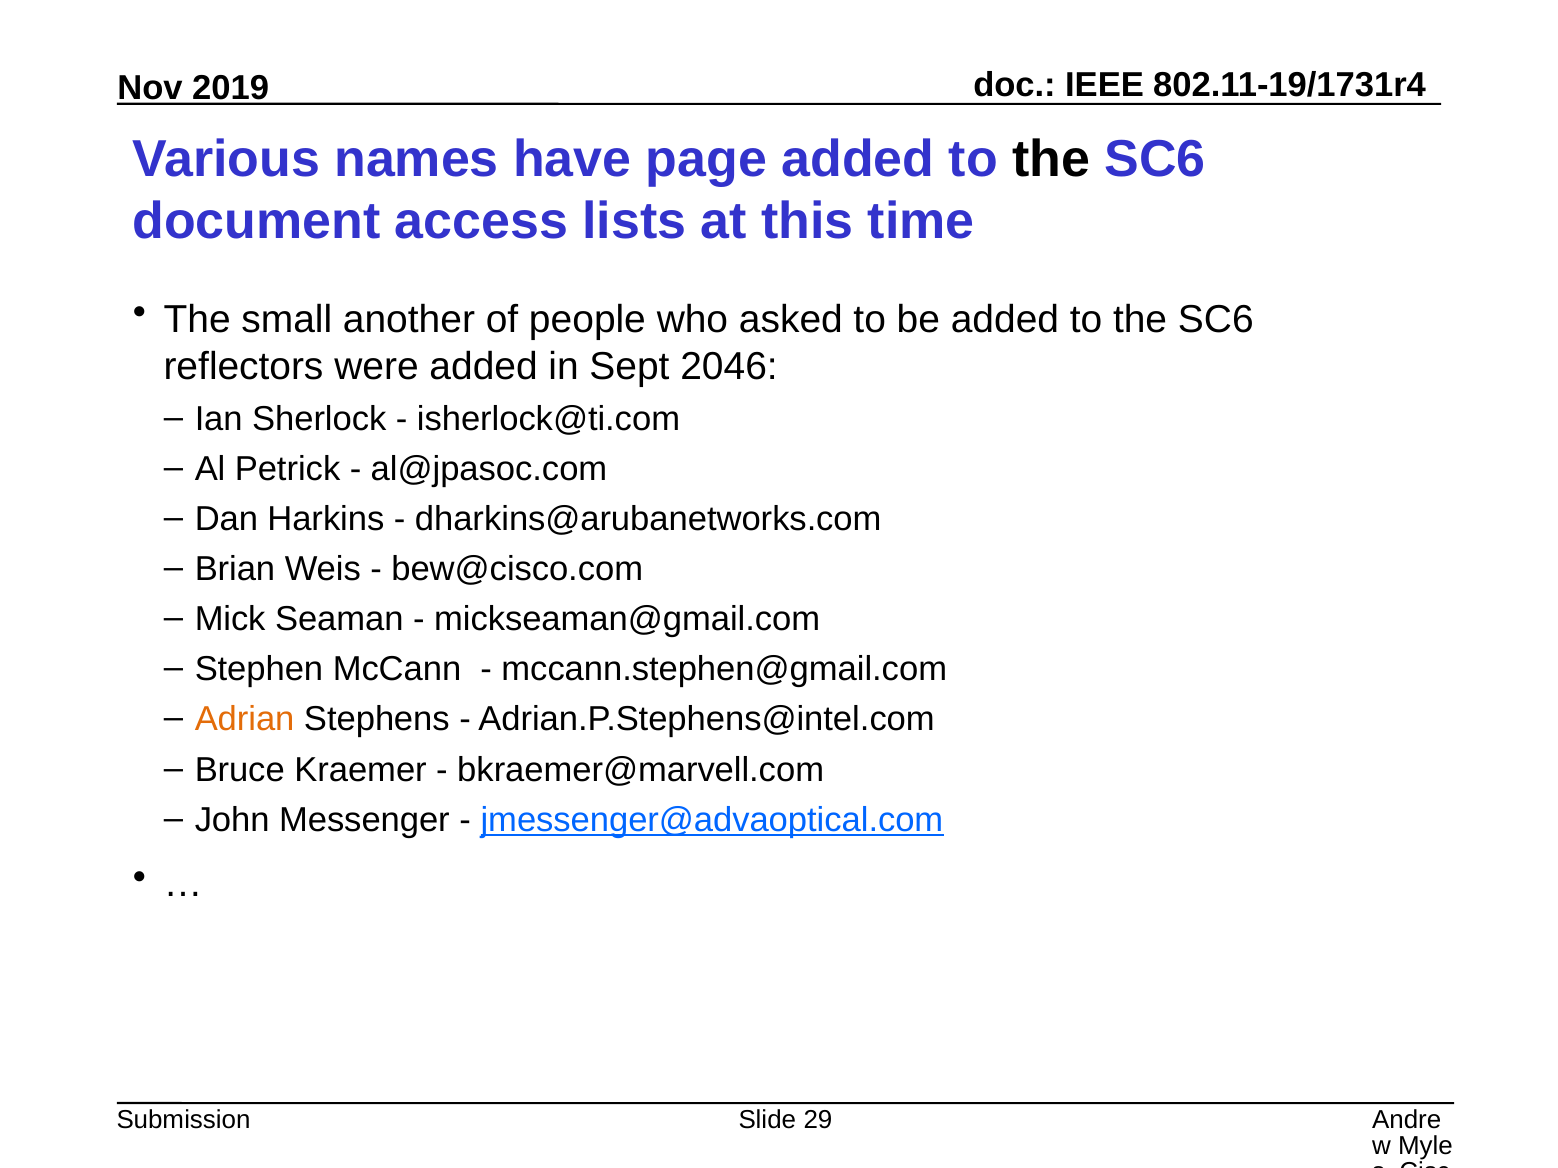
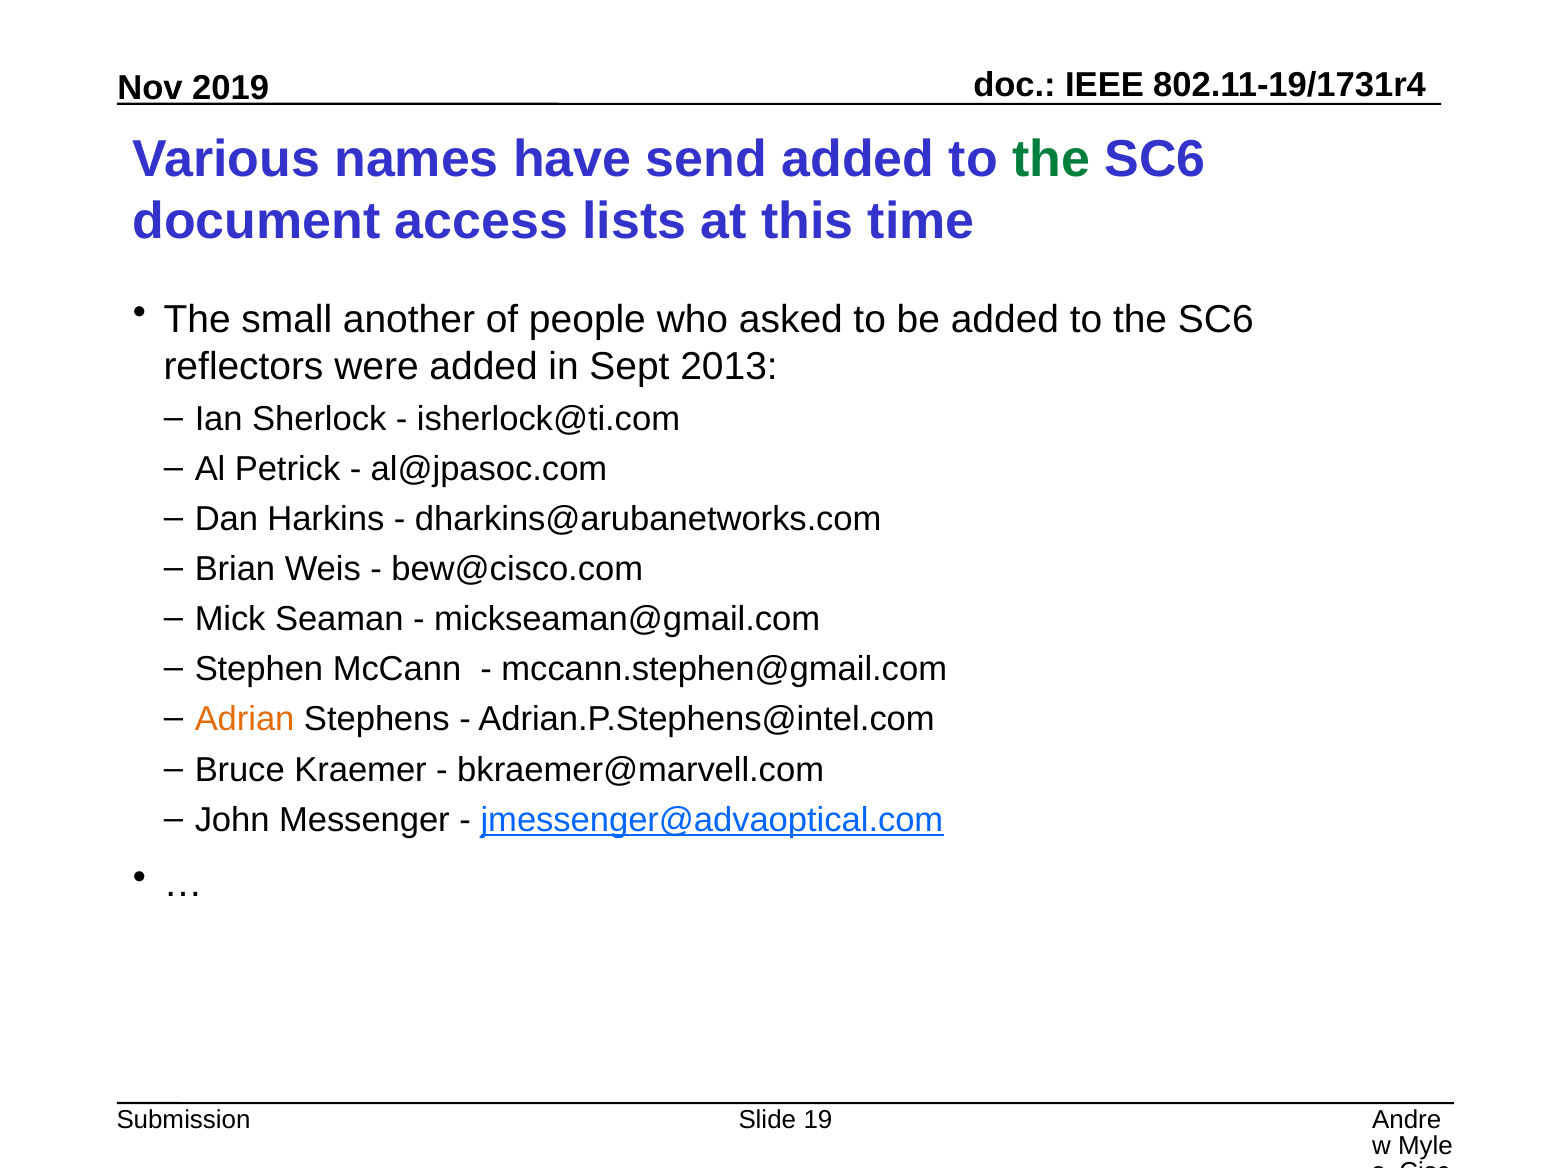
page: page -> send (707, 160)
the colour: black -> green (1051, 160)
2046: 2046 -> 2013 (729, 366)
29: 29 -> 19 (818, 1121)
